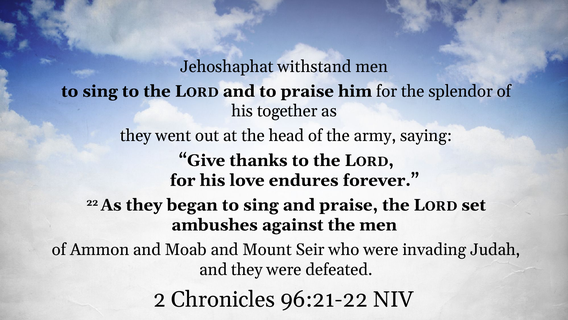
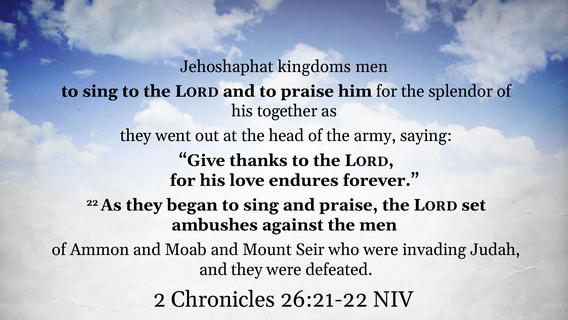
withstand: withstand -> kingdoms (315, 66)
96:21-22: 96:21-22 -> 26:21-22 (324, 299)
